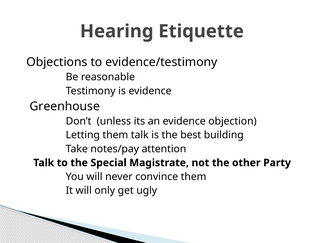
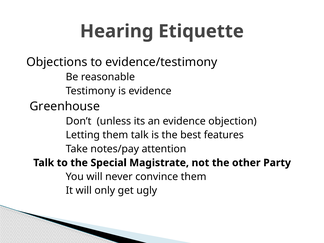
building: building -> features (224, 135)
